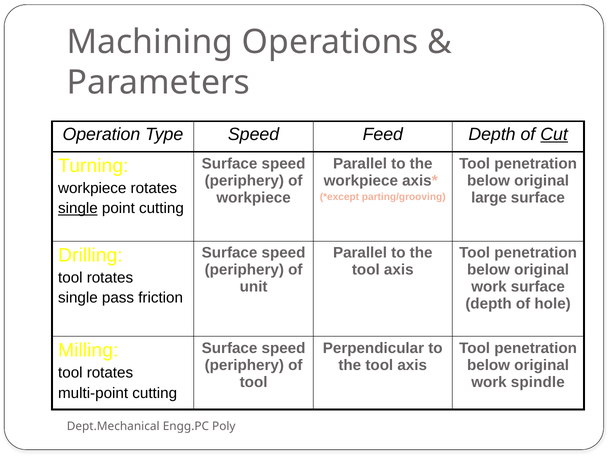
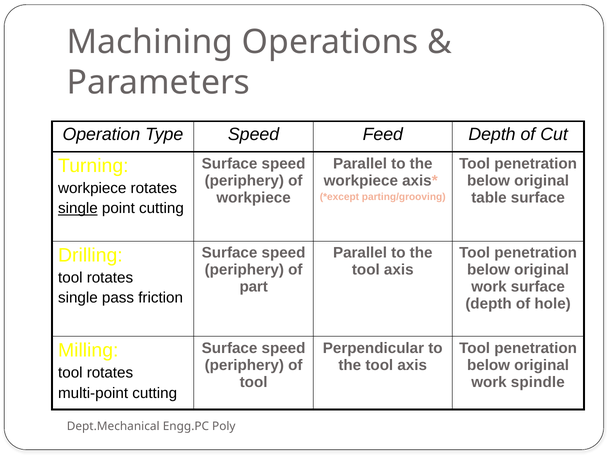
Cut underline: present -> none (554, 135)
large: large -> table (489, 198)
unit: unit -> part (254, 287)
